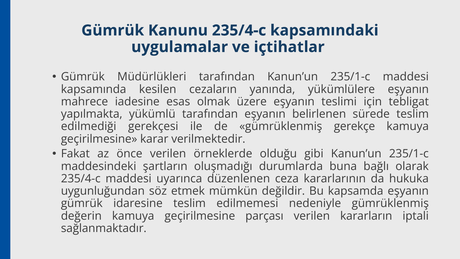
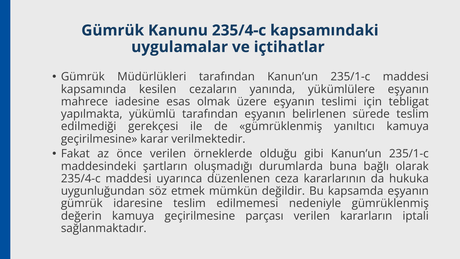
gerekçe: gerekçe -> yanıltıcı (354, 126)
